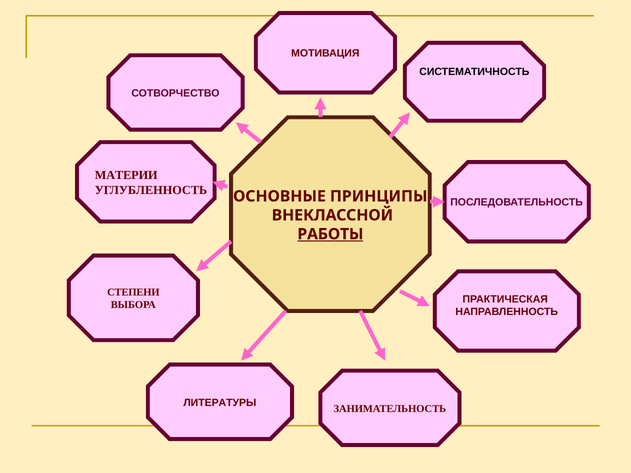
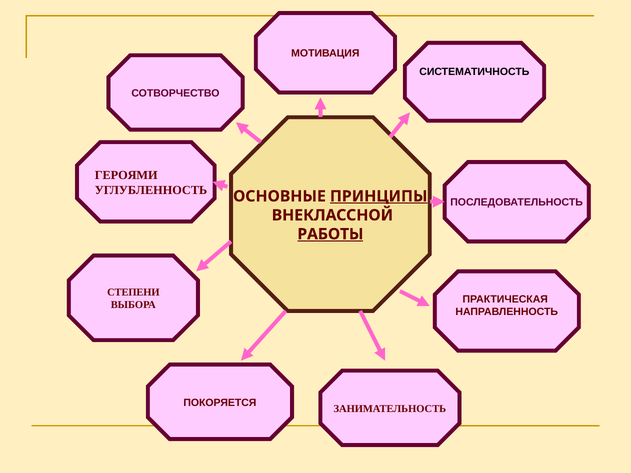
МАТЕРИИ: МАТЕРИИ -> ГЕРОЯМИ (126, 175)
ПРИНЦИПЫ underline: none -> present (379, 196)
ЛИТЕРАТУРЫ: ЛИТЕРАТУРЫ -> ПОКОРЯЕТСЯ (220, 403)
